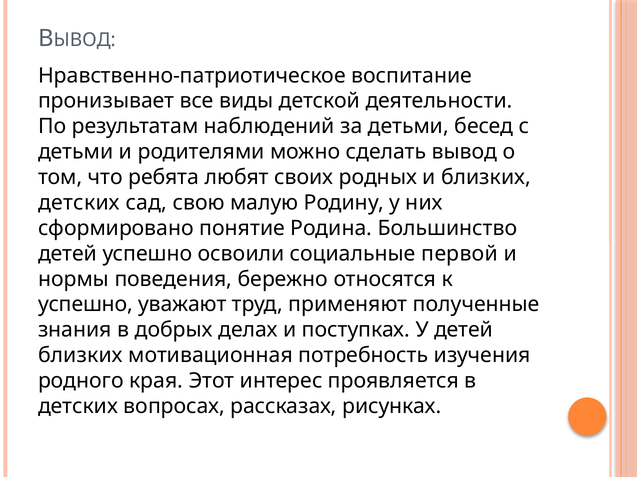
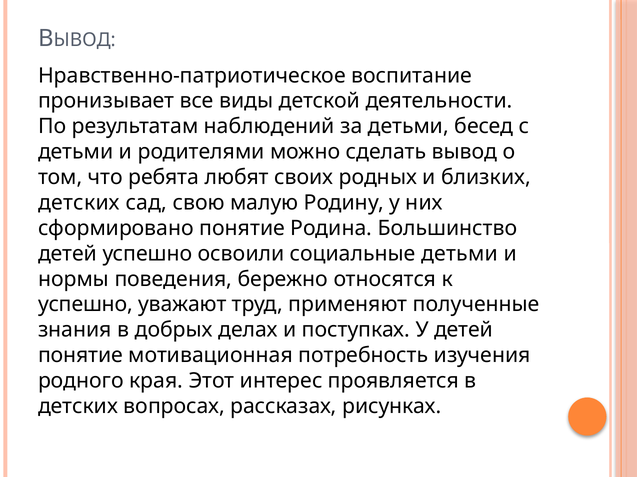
социальные первой: первой -> детьми (460, 254)
близких: близких -> понятие (81, 356)
